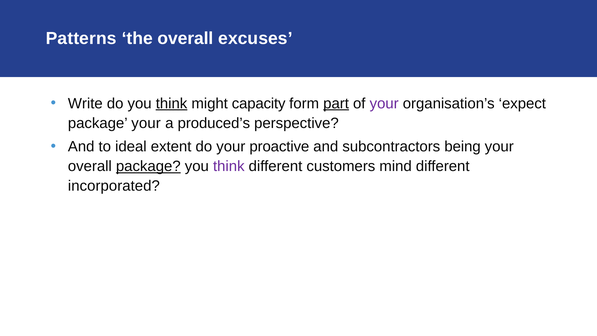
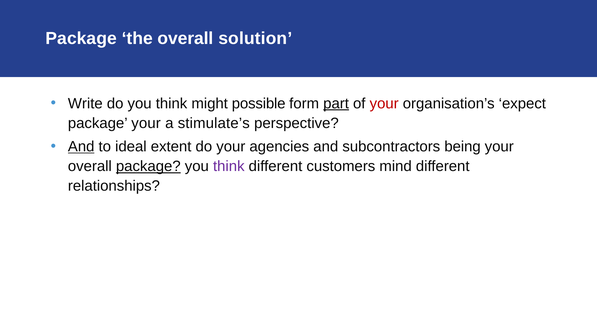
Patterns: Patterns -> Package (81, 38)
excuses: excuses -> solution (255, 38)
think underline: present -> none (172, 103)
capacity: capacity -> possible (259, 103)
your colour: purple -> red (384, 103)
produced’s: produced’s -> stimulate’s (214, 123)
And underline: none -> present (81, 147)
proactive: proactive -> agencies (279, 147)
incorporated: incorporated -> relationships (114, 186)
